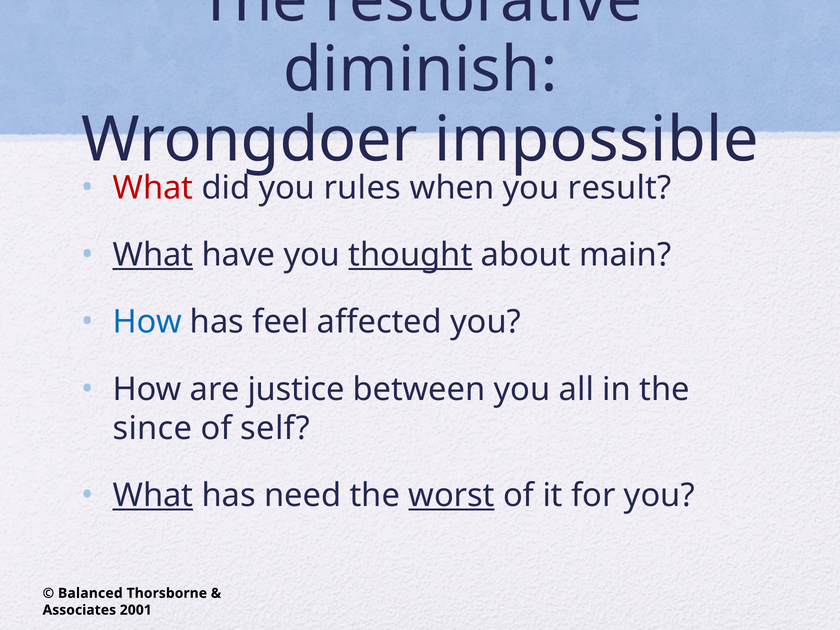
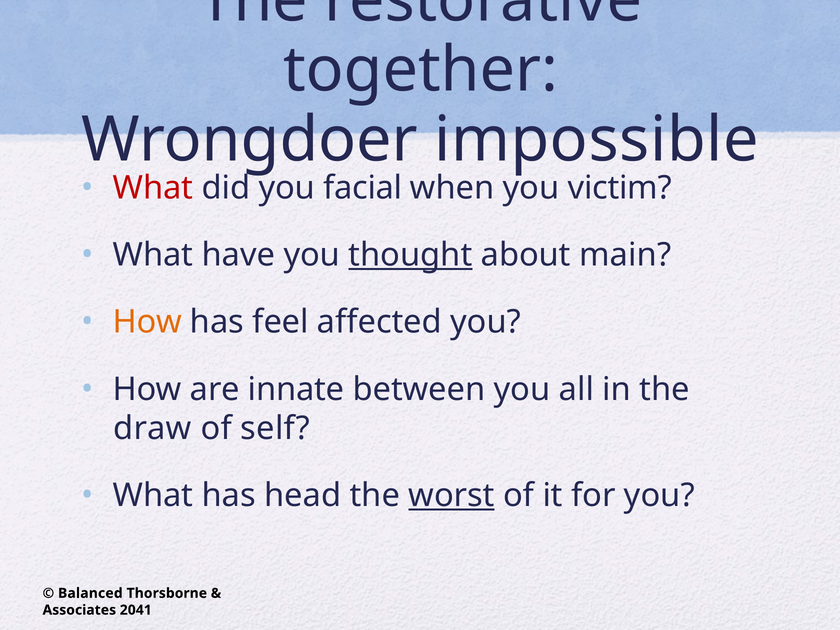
diminish: diminish -> together (421, 70)
rules: rules -> facial (363, 188)
result: result -> victim (620, 188)
What underline: present -> none (153, 255)
How colour: blue -> orange (147, 322)
justice: justice -> innate (296, 389)
since: since -> draw (152, 428)
What underline: present -> none (153, 495)
need: need -> head (303, 495)
2001: 2001 -> 2041 (136, 610)
